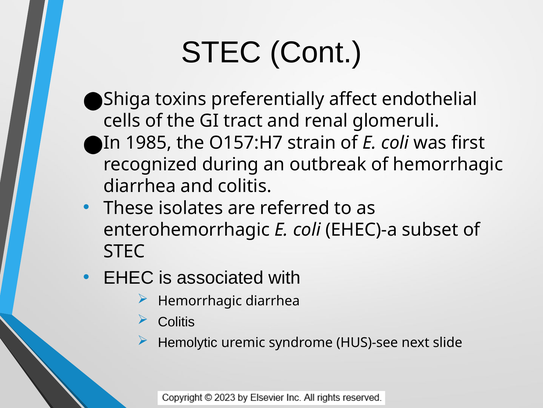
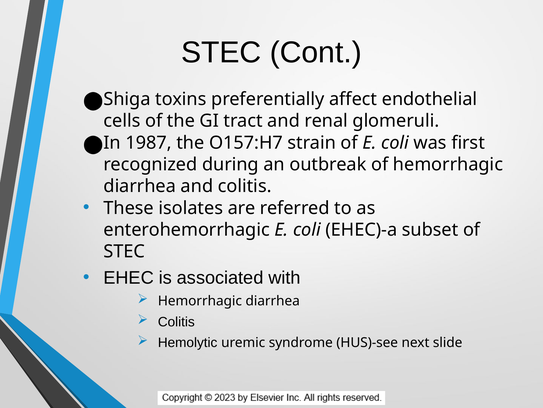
1985: 1985 -> 1987 (149, 142)
